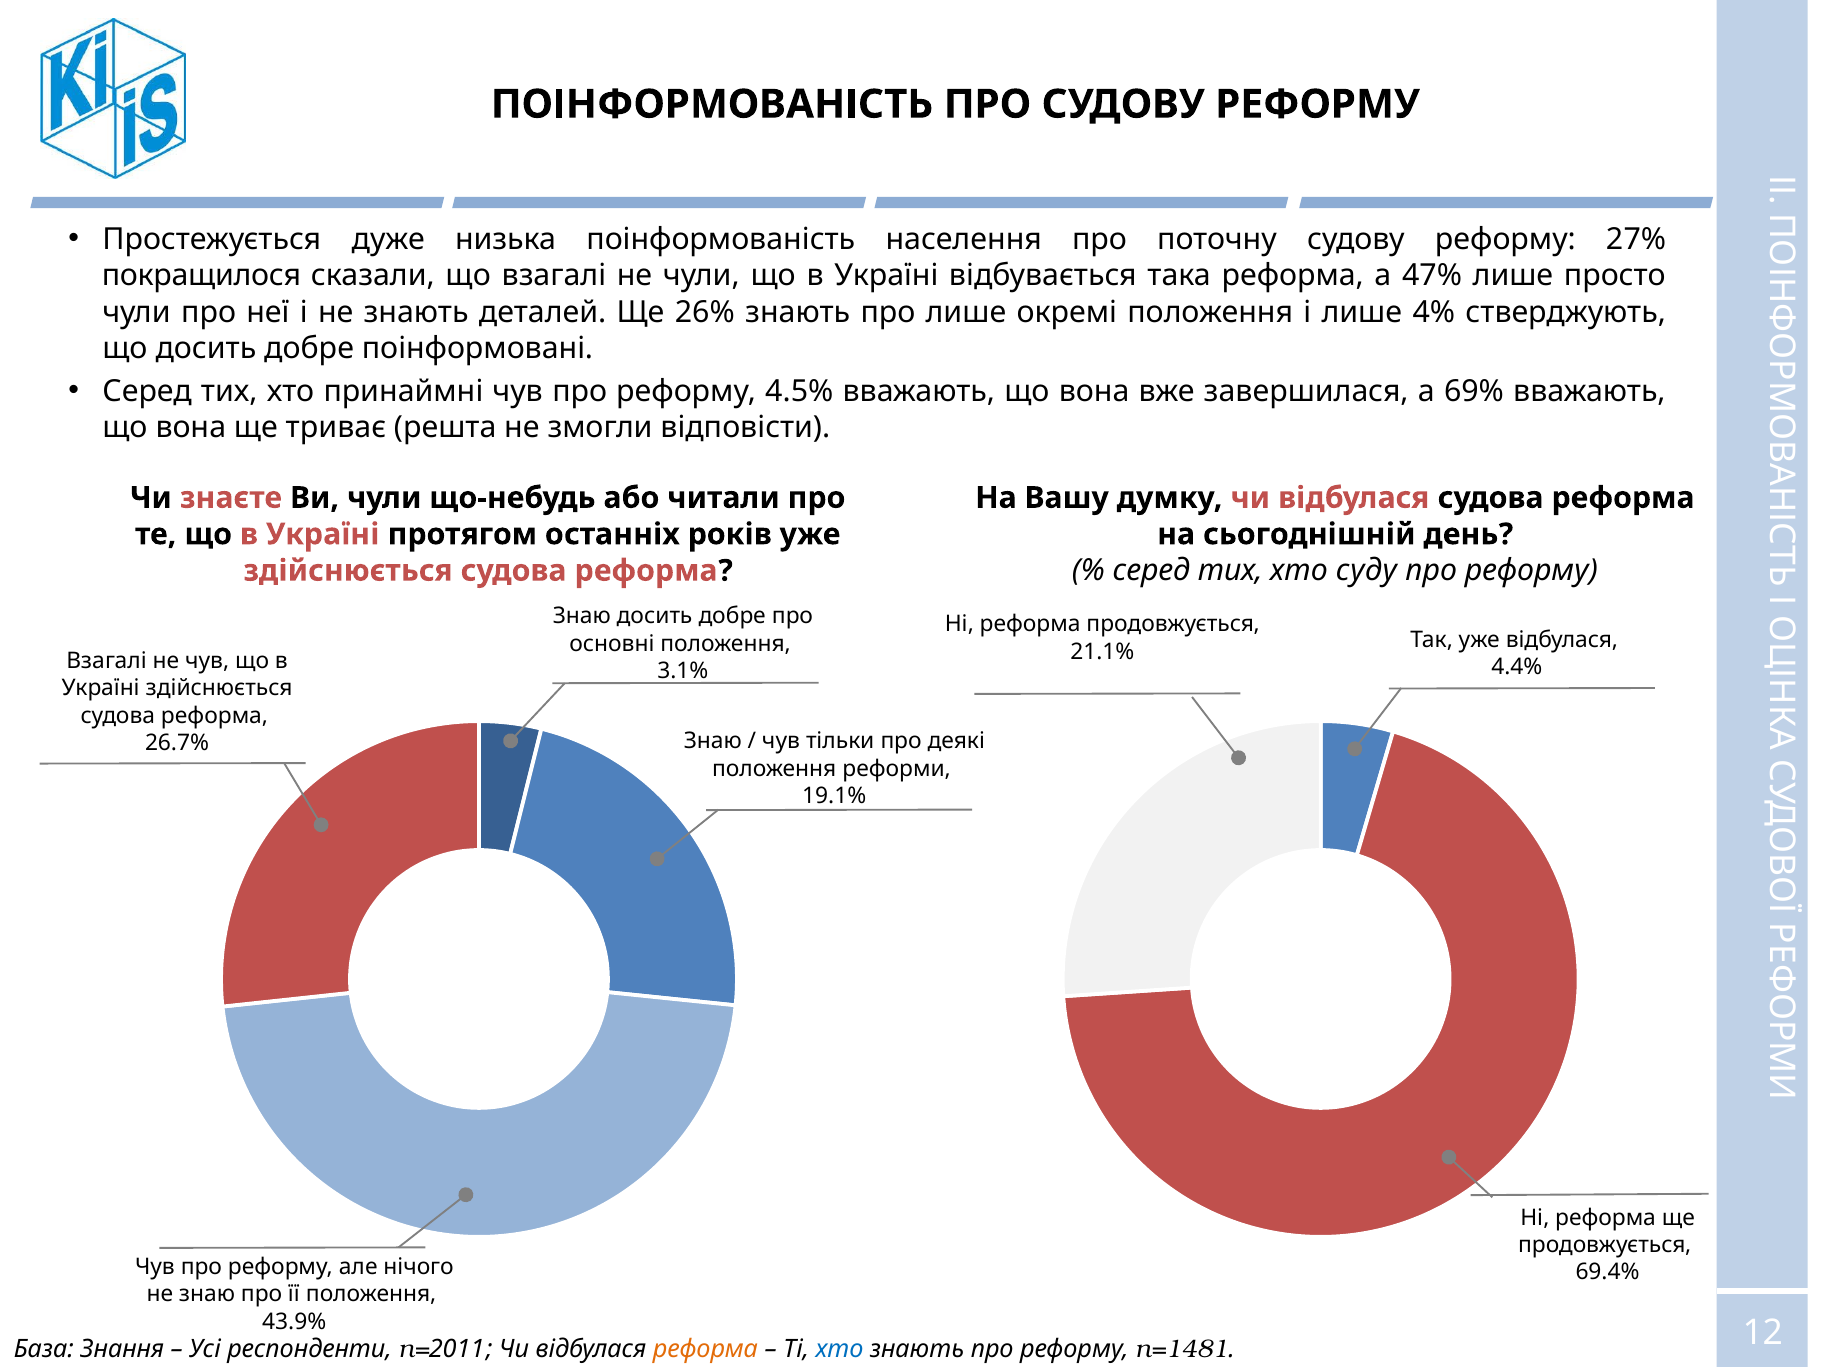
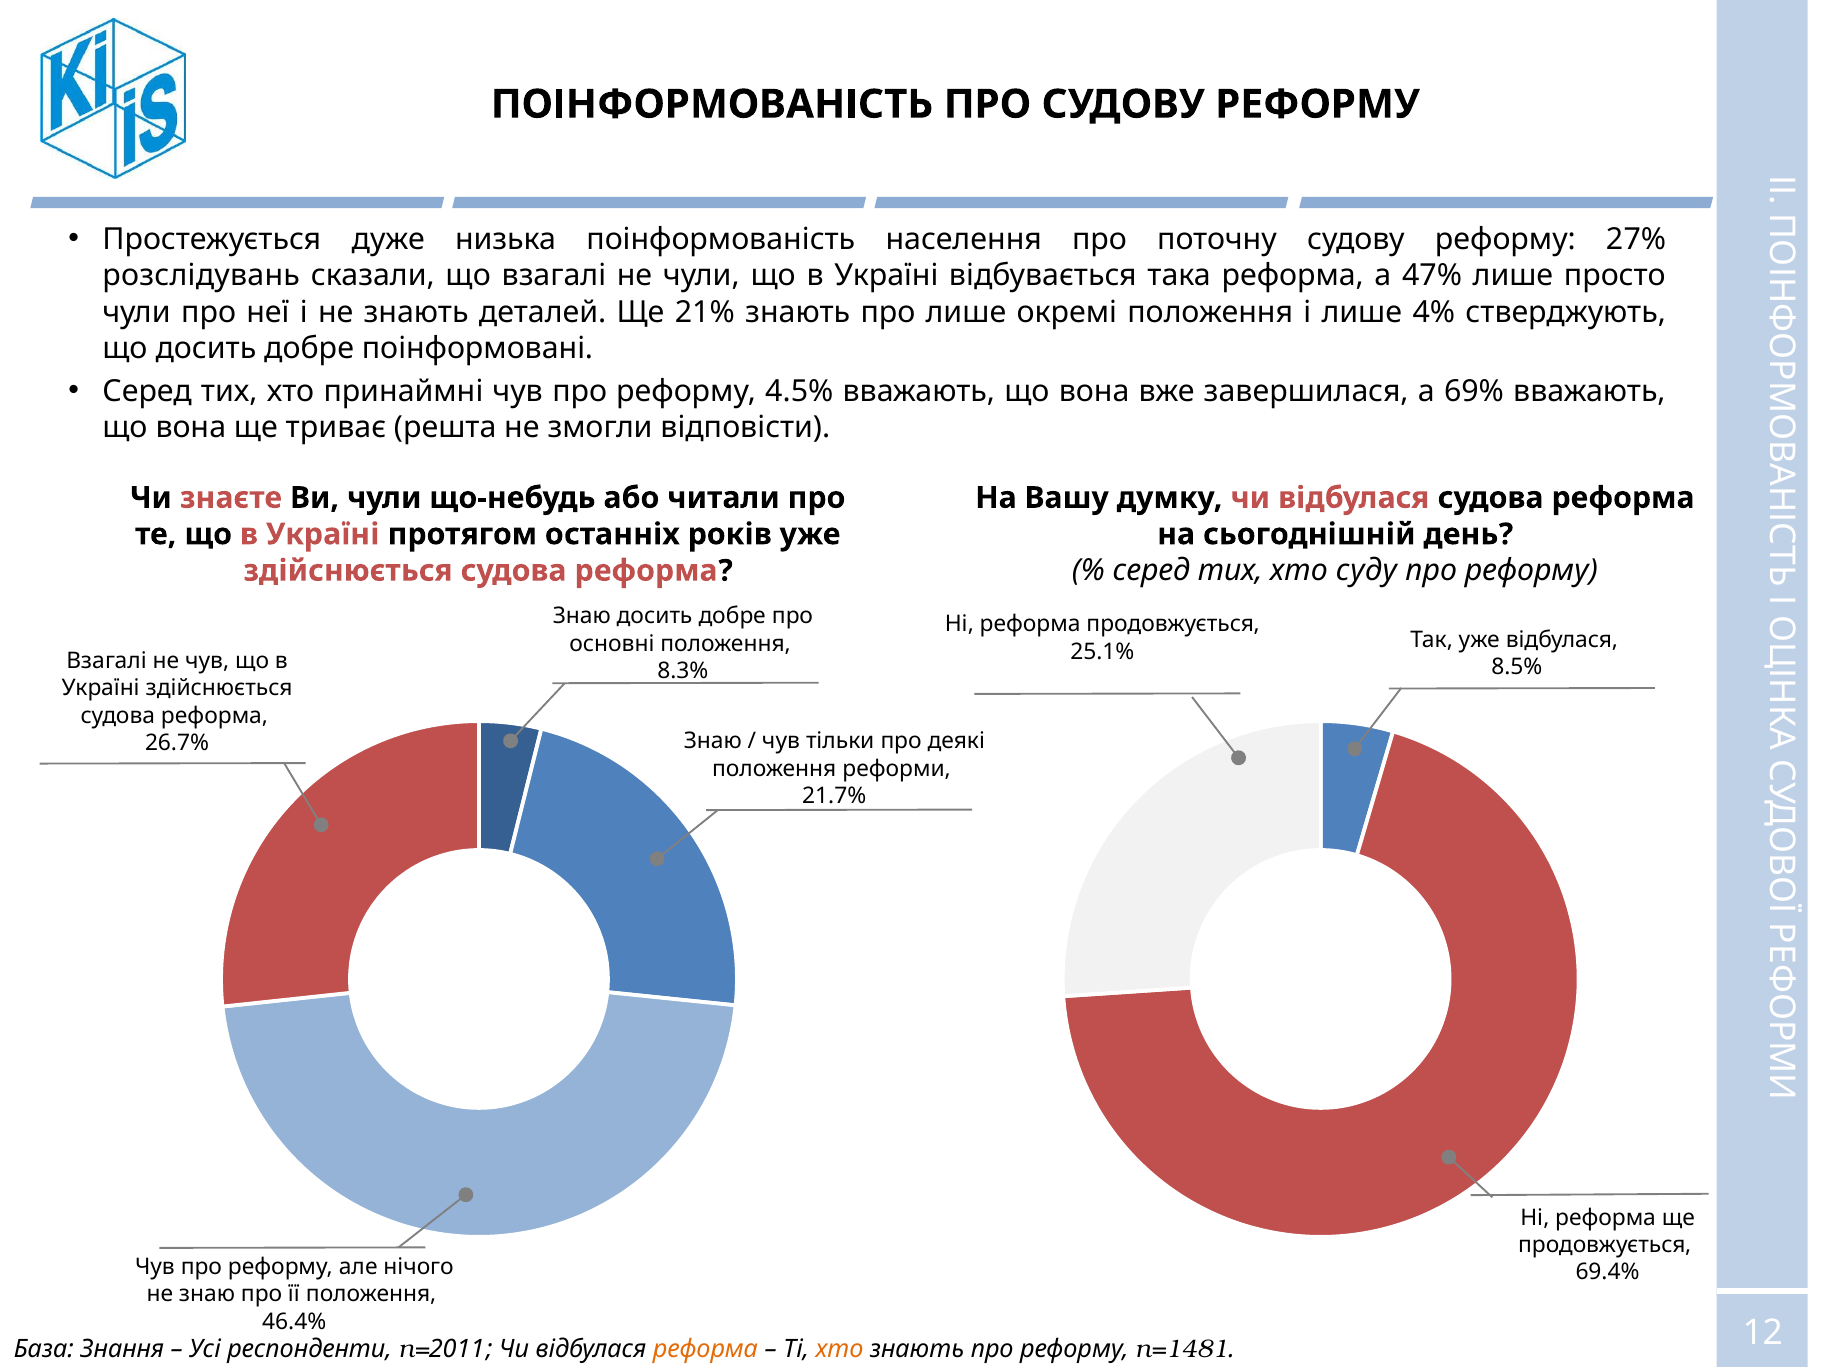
покращилося: покращилося -> розслідувань (201, 276)
26%: 26% -> 21% (705, 312)
21.1%: 21.1% -> 25.1% (1102, 652)
4.4%: 4.4% -> 8.5% (1517, 667)
3.1%: 3.1% -> 8.3% (683, 671)
19.1%: 19.1% -> 21.7% (834, 796)
43.9%: 43.9% -> 46.4% (294, 1322)
хто colour: blue -> orange (840, 1349)
